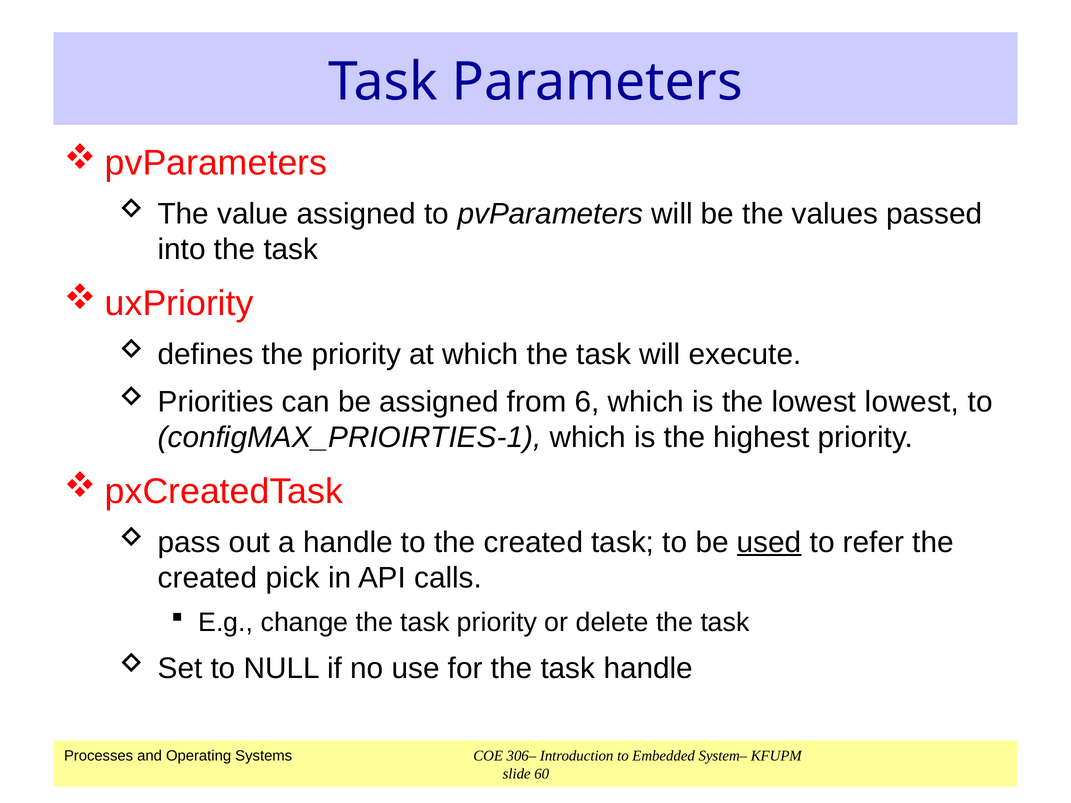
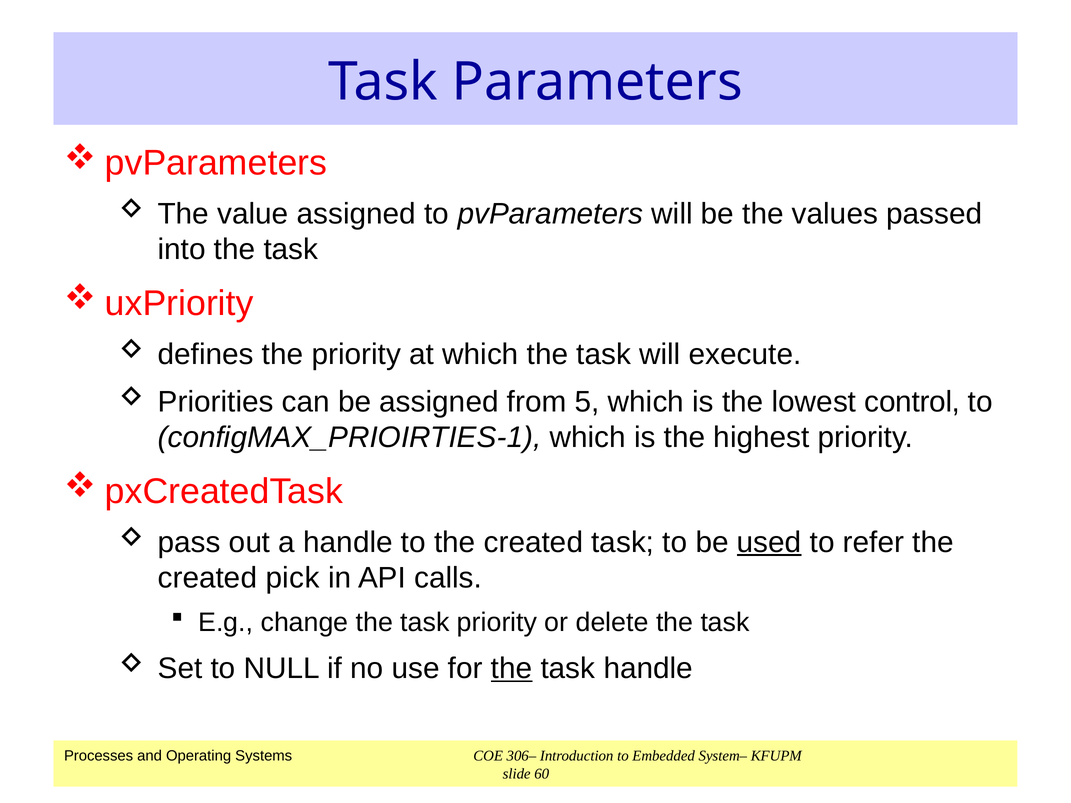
6: 6 -> 5 (587, 402)
lowest lowest: lowest -> control (912, 402)
the underline: none -> present (512, 669)
